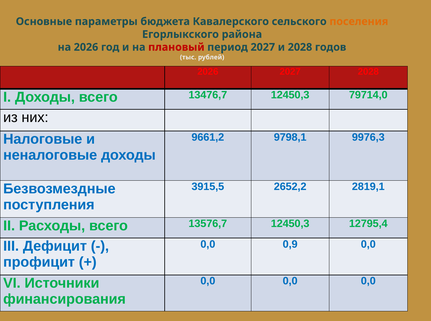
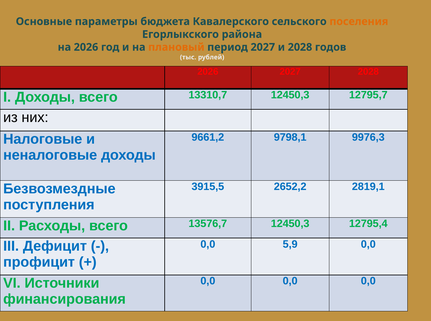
плановый colour: red -> orange (176, 47)
13476,7: 13476,7 -> 13310,7 (208, 95)
79714,0: 79714,0 -> 12795,7 (368, 95)
0,9: 0,9 -> 5,9 (290, 244)
